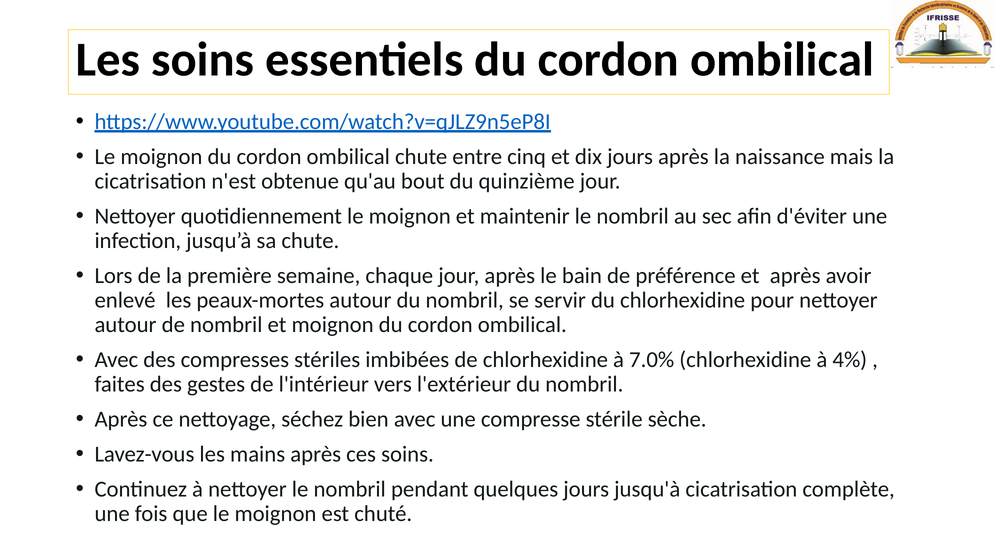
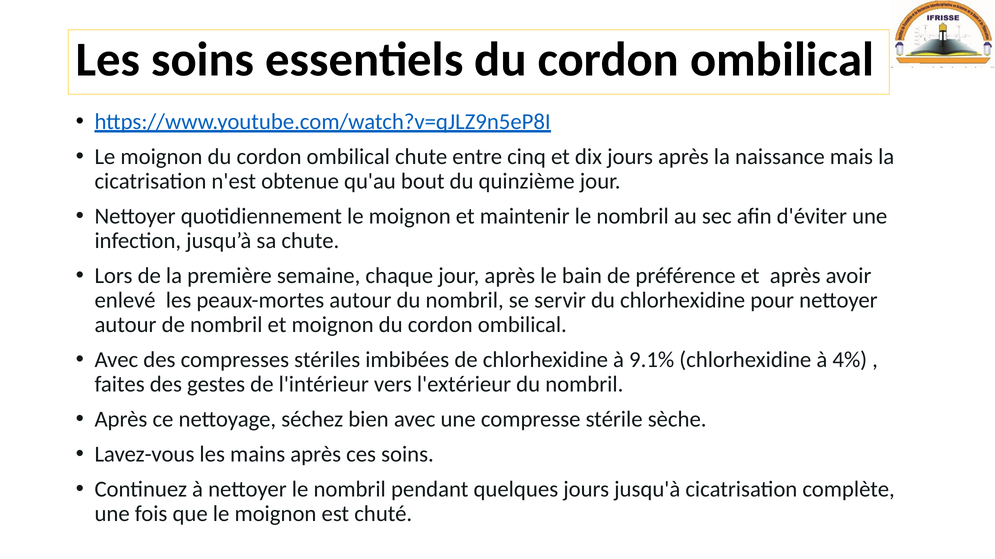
7.0%: 7.0% -> 9.1% (652, 360)
